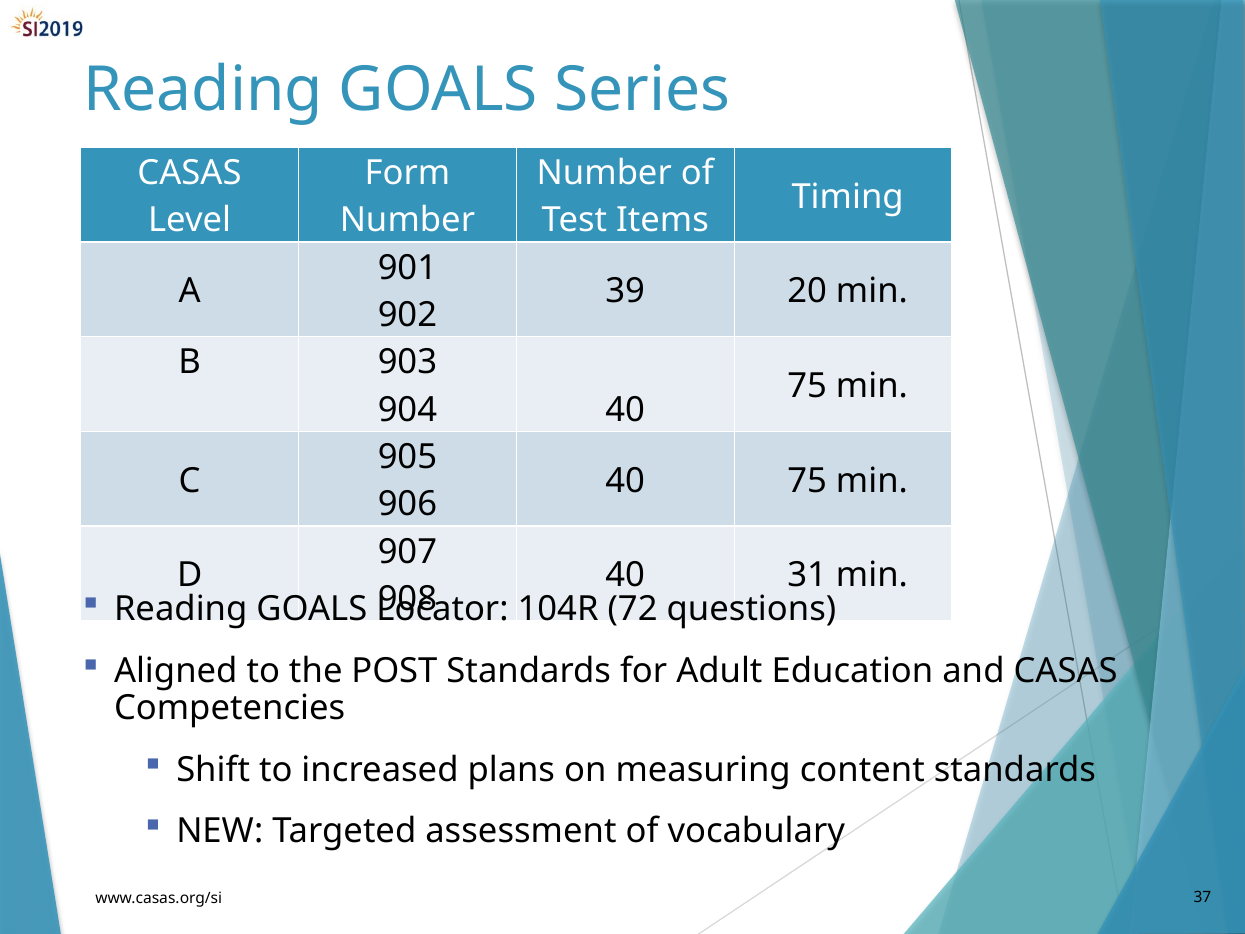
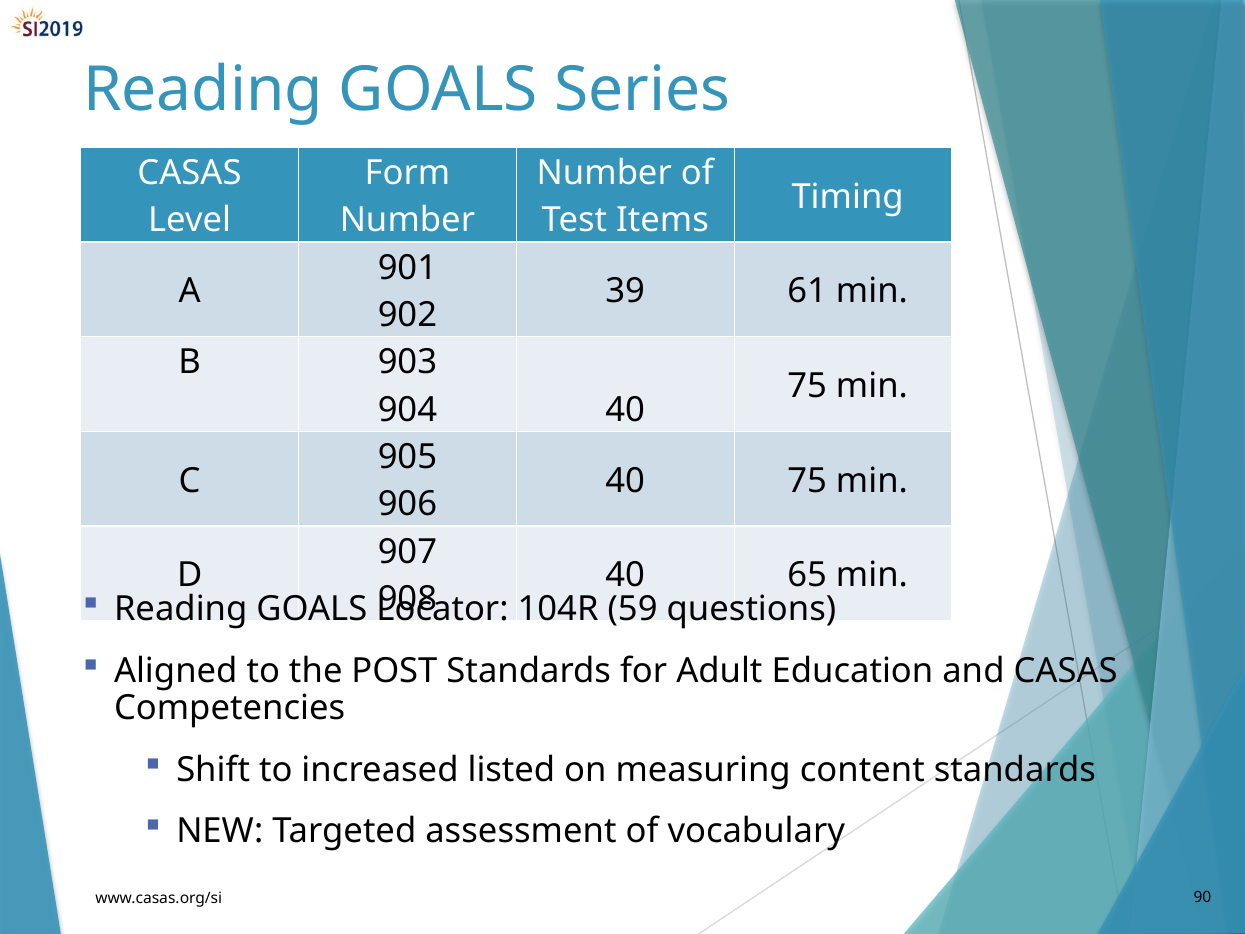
20: 20 -> 61 (807, 291)
31: 31 -> 65 (807, 575)
72: 72 -> 59 (633, 609)
plans: plans -> listed (511, 770)
37: 37 -> 90 (1203, 897)
